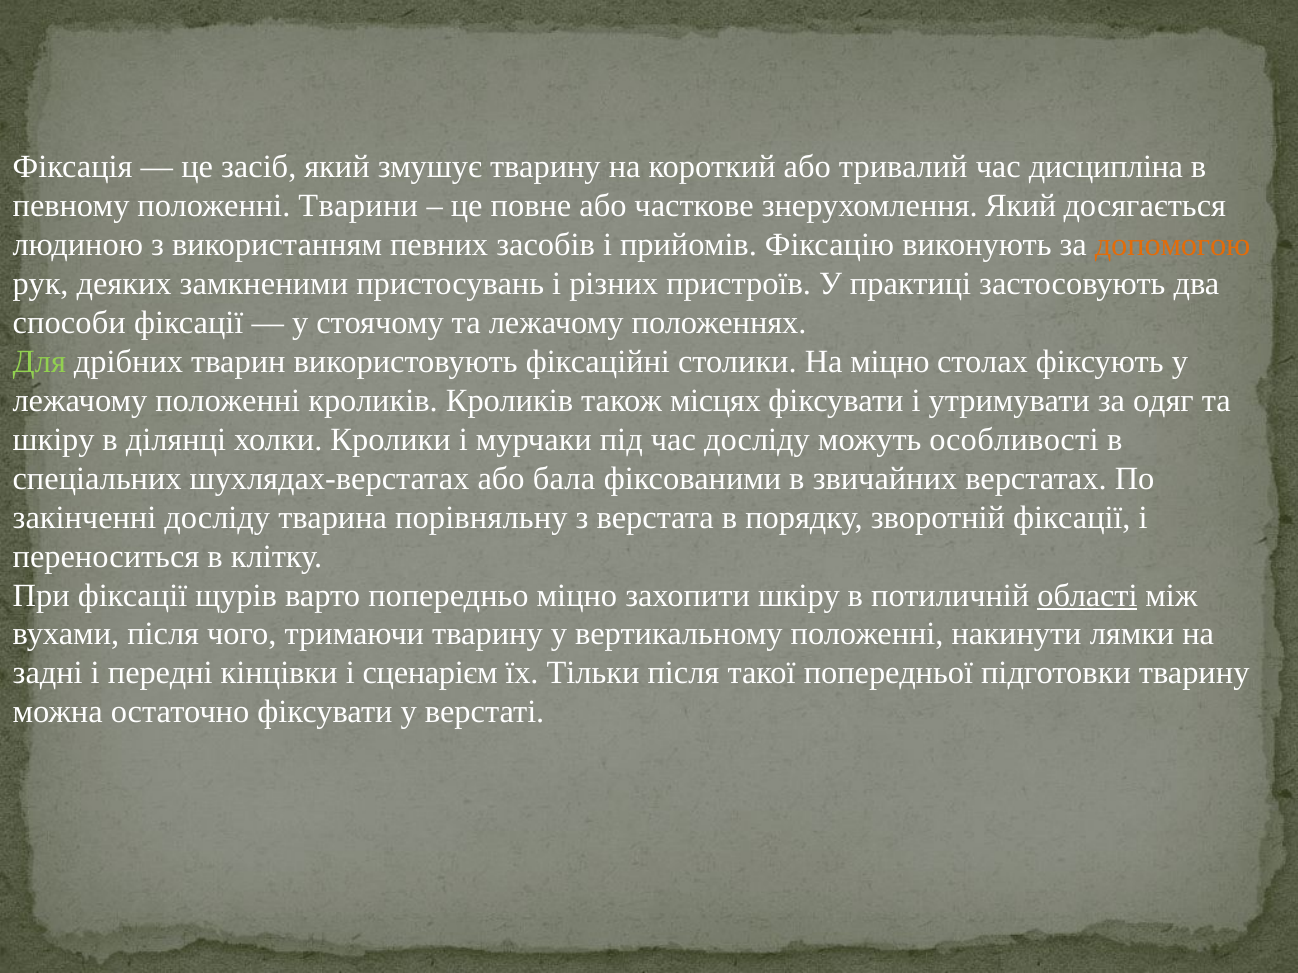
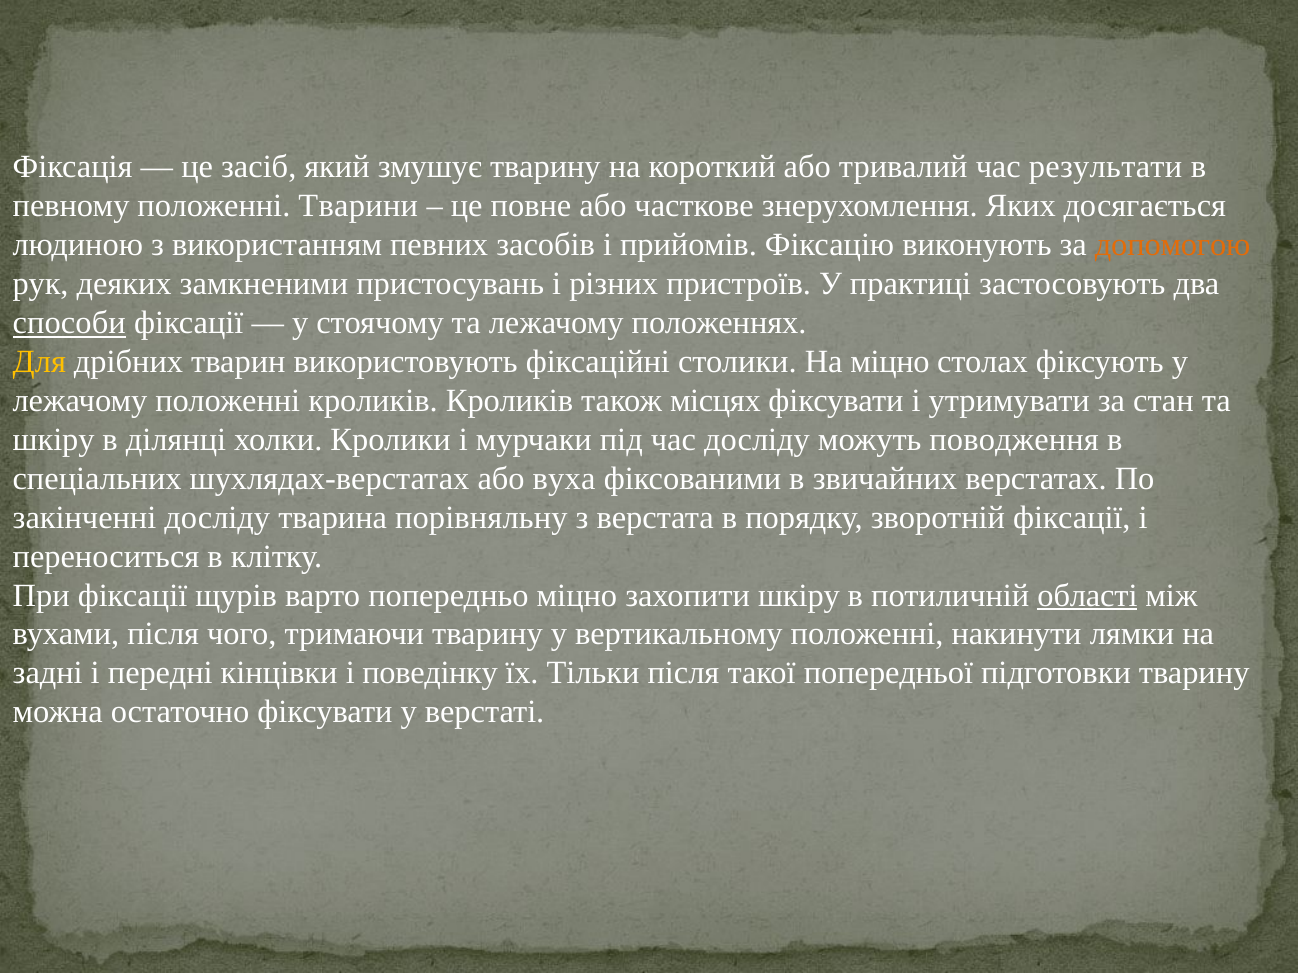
дисципліна: дисципліна -> результати (1106, 167)
знерухомлення Який: Який -> Яких (1021, 206)
способи underline: none -> present (69, 323)
Для colour: light green -> yellow (39, 362)
одяг: одяг -> стан (1163, 401)
особливості: особливості -> поводження (1014, 440)
бала: бала -> вуха (564, 479)
сценарієм: сценарієм -> поведінку (430, 674)
